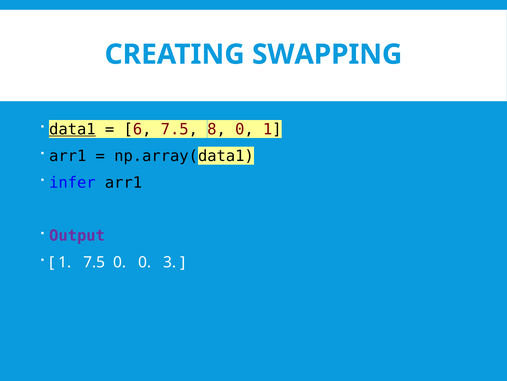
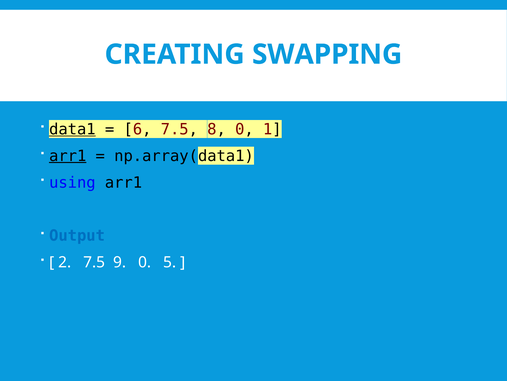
arr1 underline: none -> present (68, 156)
infer: infer -> using (72, 182)
Output colour: purple -> blue (77, 235)
1: 1 -> 2 (65, 262)
7.5 0: 0 -> 9 (120, 262)
3: 3 -> 5 (170, 262)
